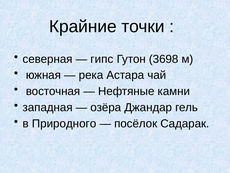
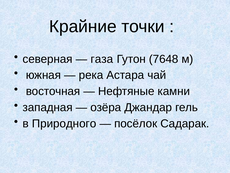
гипс: гипс -> газа (102, 59)
3698: 3698 -> 7648 (164, 59)
